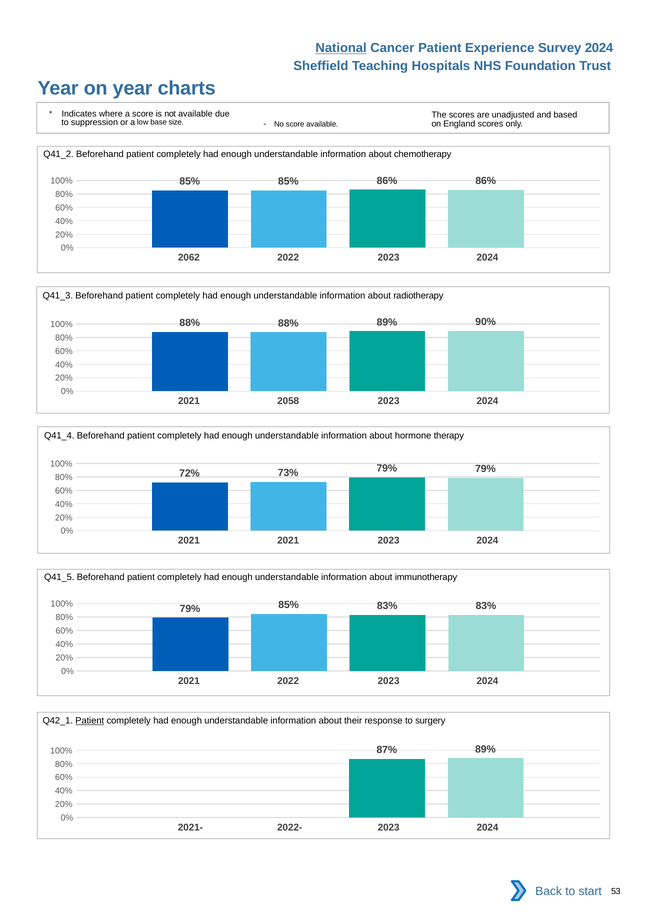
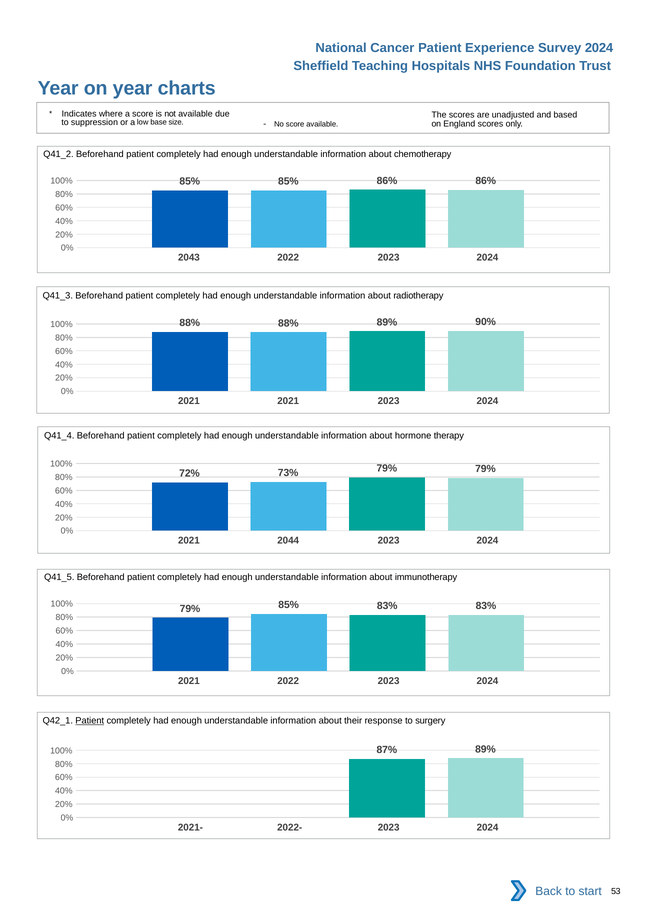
National underline: present -> none (341, 48)
2062: 2062 -> 2043 (189, 258)
2021 2058: 2058 -> 2021 (288, 401)
2021 2021: 2021 -> 2044 (288, 541)
